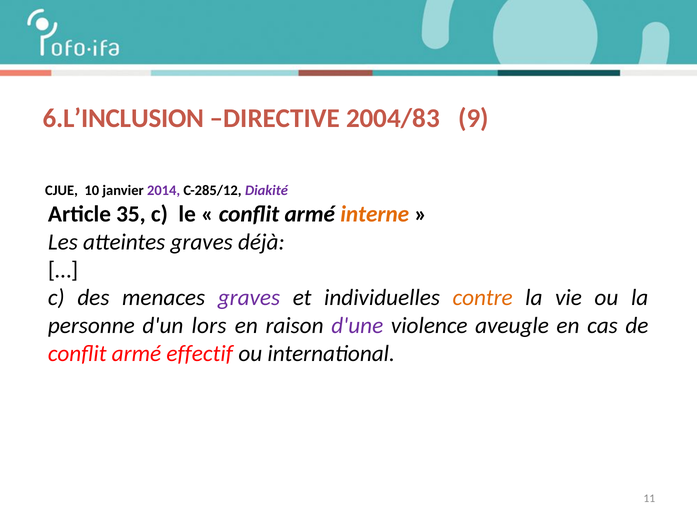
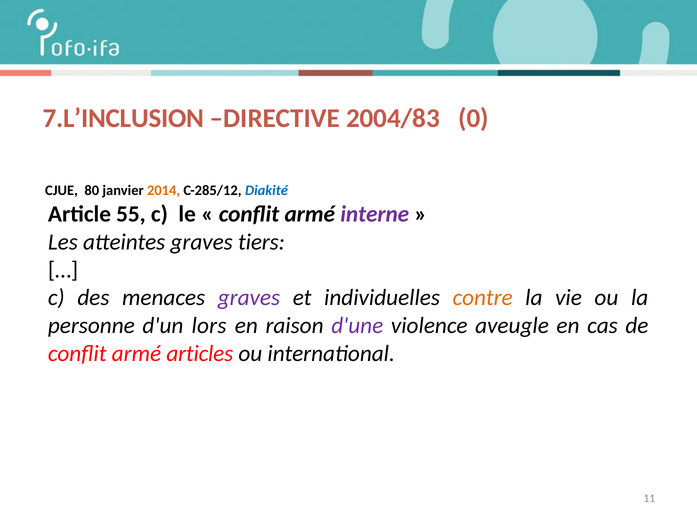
6.L’INCLUSION: 6.L’INCLUSION -> 7.L’INCLUSION (123, 118)
9: 9 -> 0 (474, 118)
10: 10 -> 80 (92, 191)
2014 colour: purple -> orange (164, 191)
Diakité colour: purple -> blue (266, 191)
35: 35 -> 55 (131, 214)
interne colour: orange -> purple (375, 214)
déjà: déjà -> tiers (261, 242)
effectif: effectif -> articles (200, 354)
